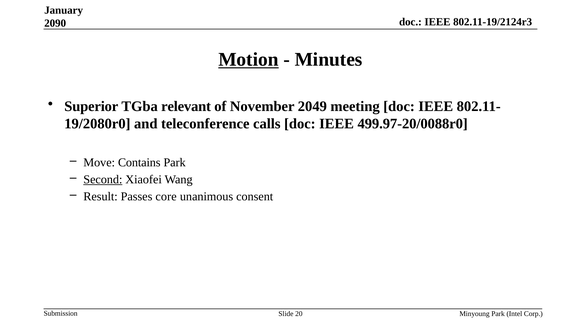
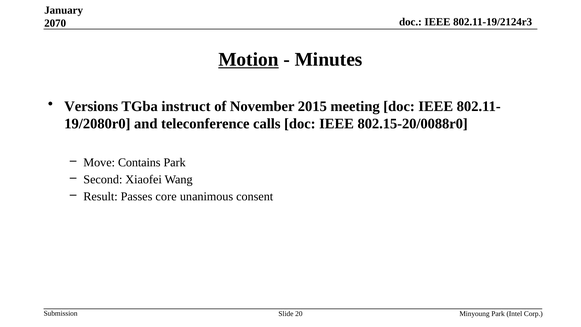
2090: 2090 -> 2070 (55, 23)
Superior: Superior -> Versions (91, 106)
relevant: relevant -> instruct (186, 106)
2049: 2049 -> 2015 (312, 106)
499.97-20/0088r0: 499.97-20/0088r0 -> 802.15-20/0088r0 (413, 124)
Second underline: present -> none (103, 179)
